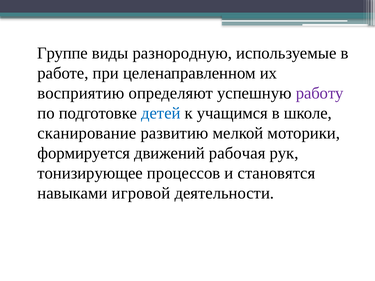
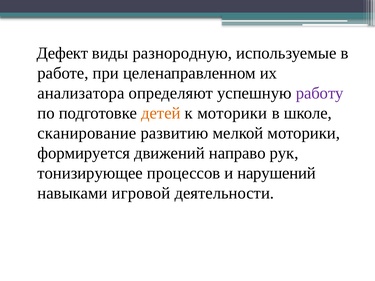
Группе: Группе -> Дефект (62, 53)
восприятию: восприятию -> анализатора (81, 93)
детей colour: blue -> orange (161, 113)
к учащимся: учащимся -> моторики (232, 113)
рабочая: рабочая -> направо (237, 153)
становятся: становятся -> нарушений (277, 173)
